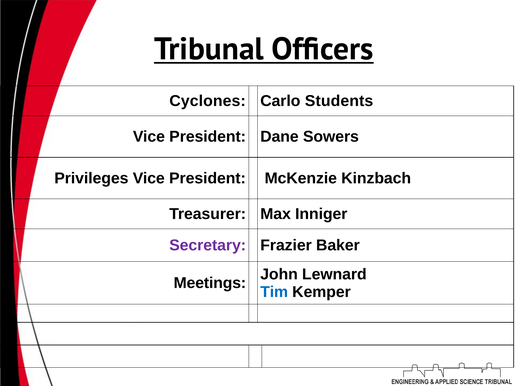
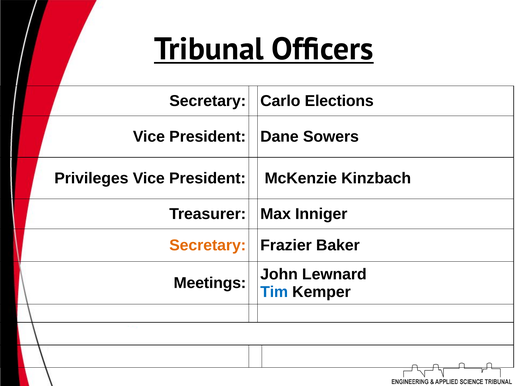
Cyclones: Cyclones -> Secretary (208, 101)
Students: Students -> Elections (339, 101)
Secretary colour: purple -> orange (208, 246)
